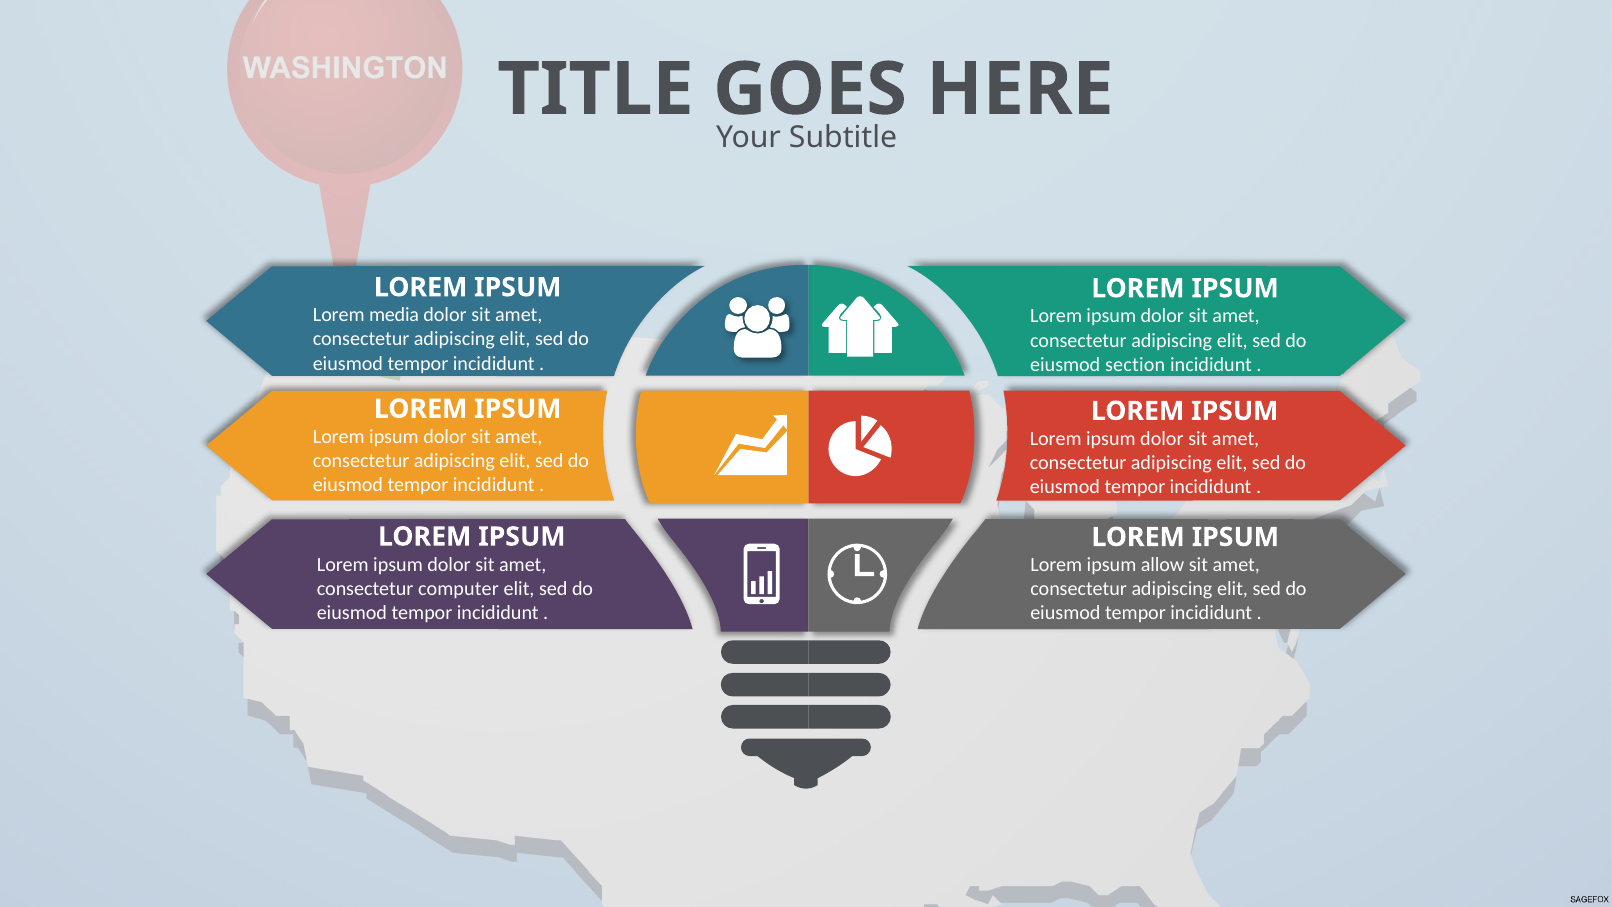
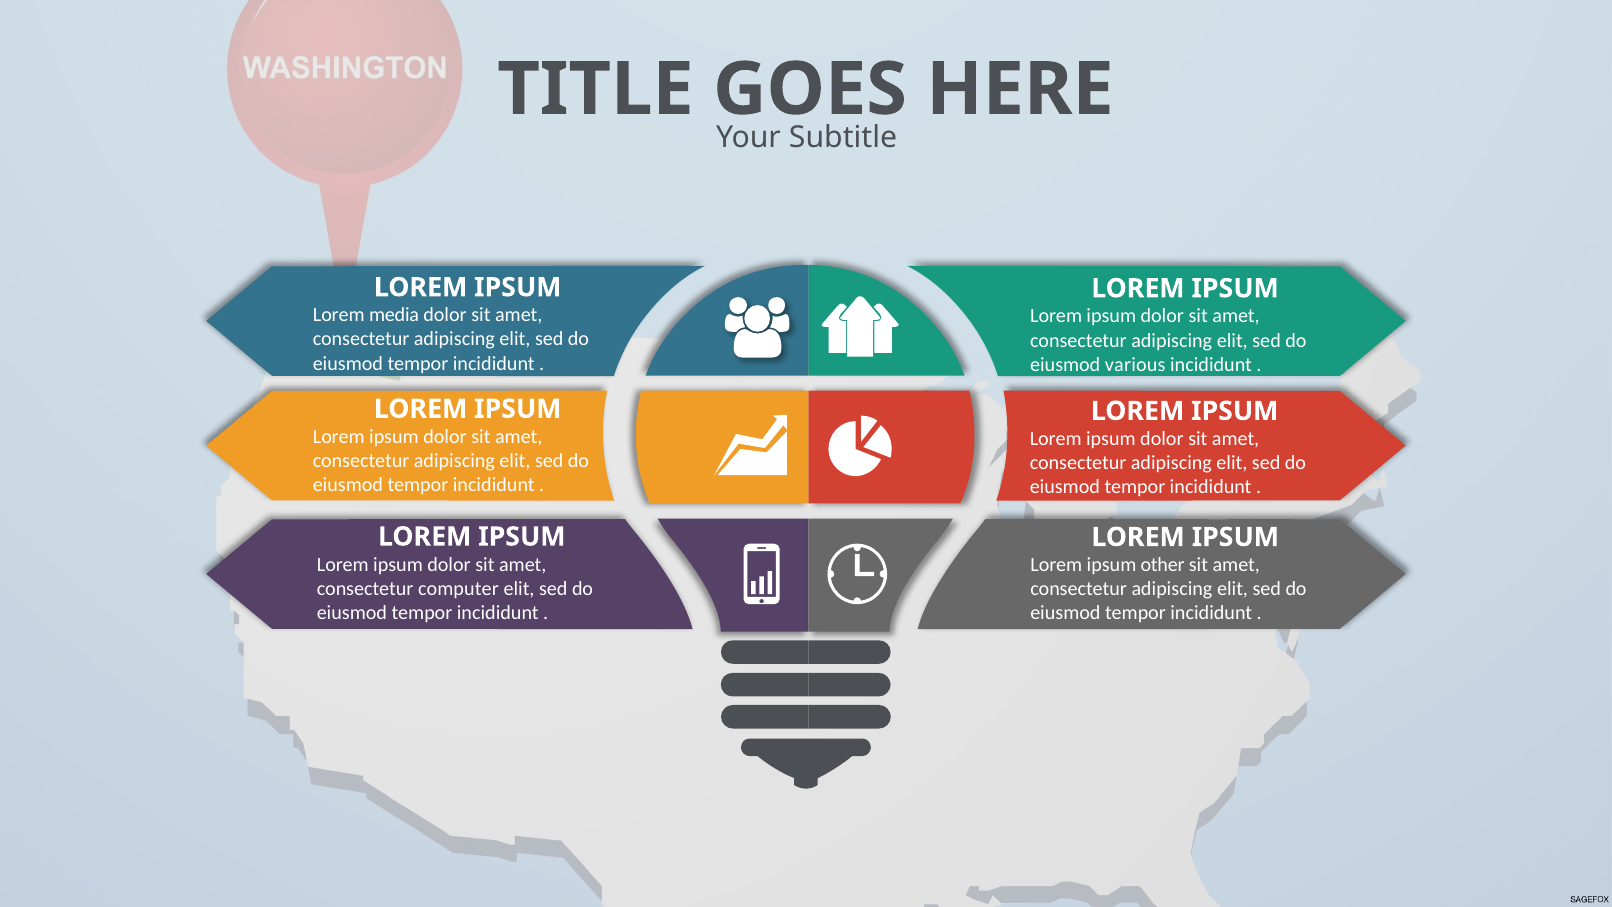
section: section -> various (1135, 364)
allow: allow -> other (1163, 565)
